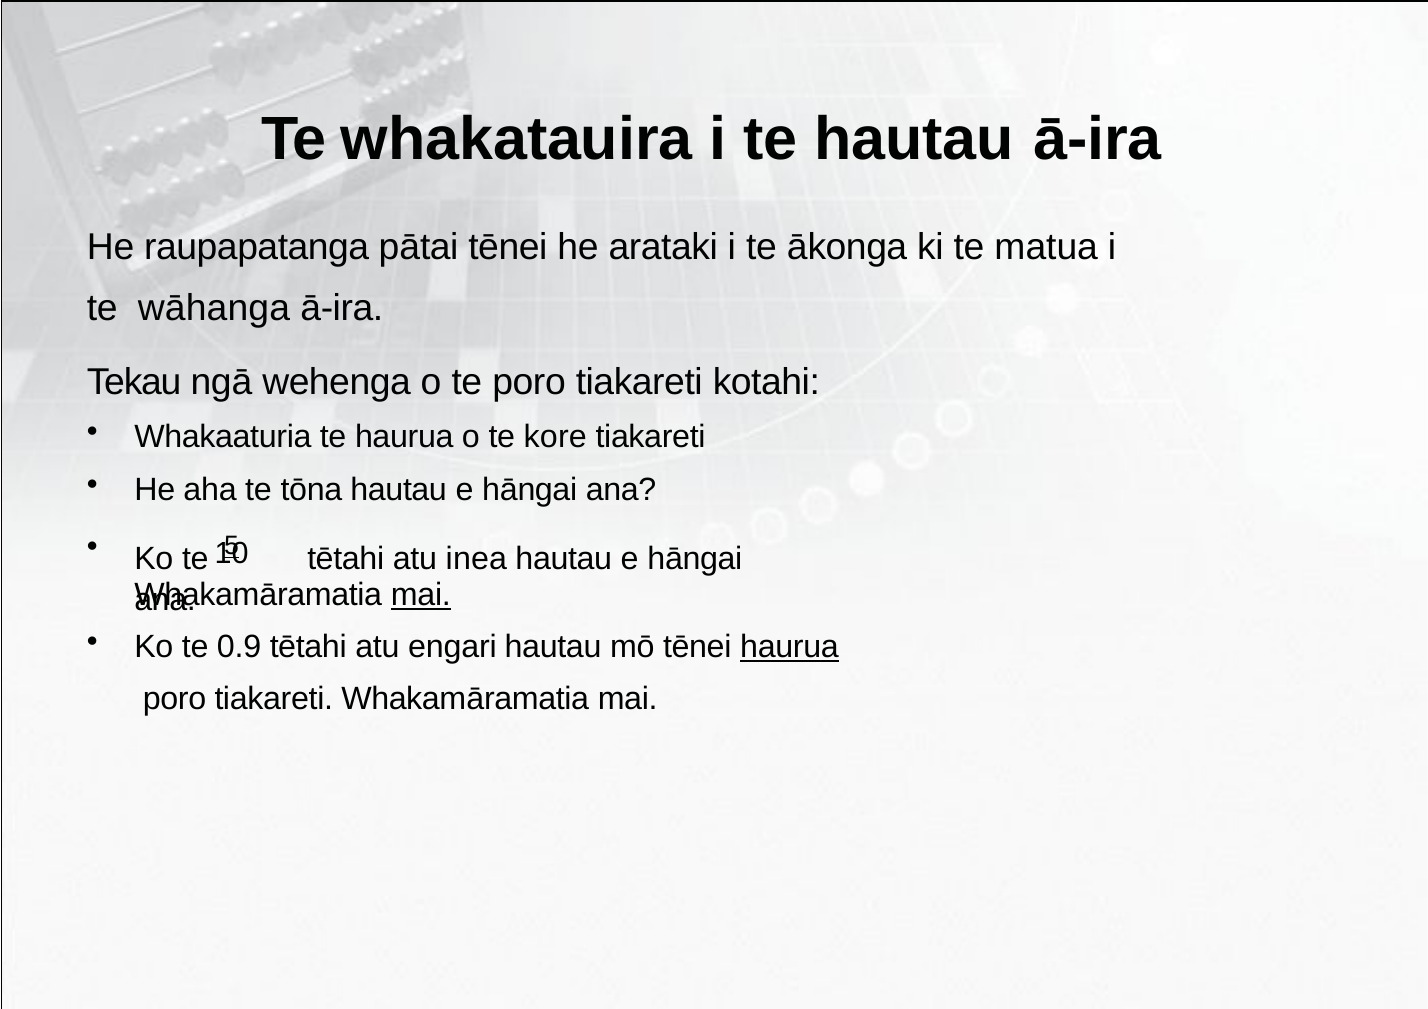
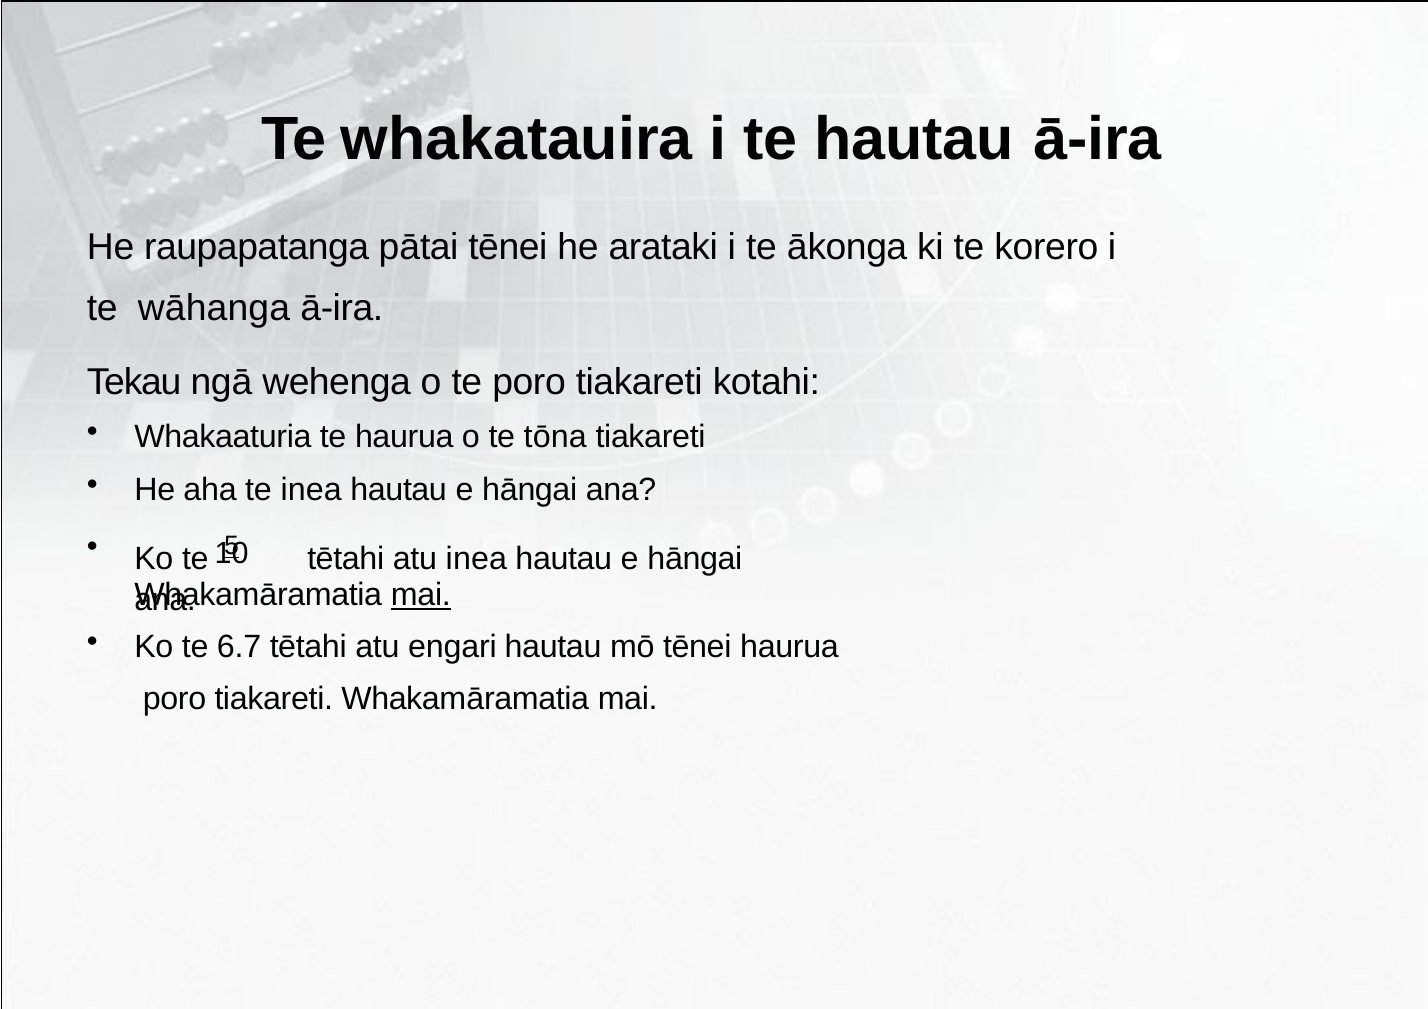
matua: matua -> korero (1046, 247)
kore: kore -> tōna (555, 437)
te tōna: tōna -> inea (311, 490)
0.9: 0.9 -> 6.7 (239, 647)
haurua underline: present -> none (790, 647)
